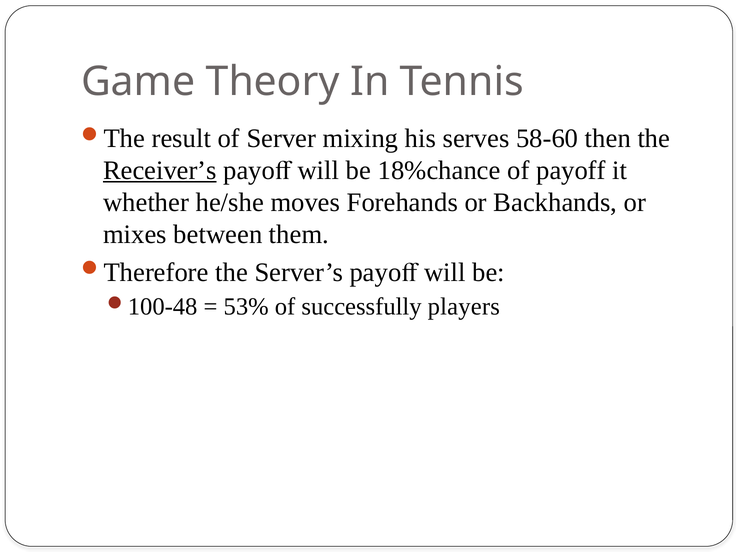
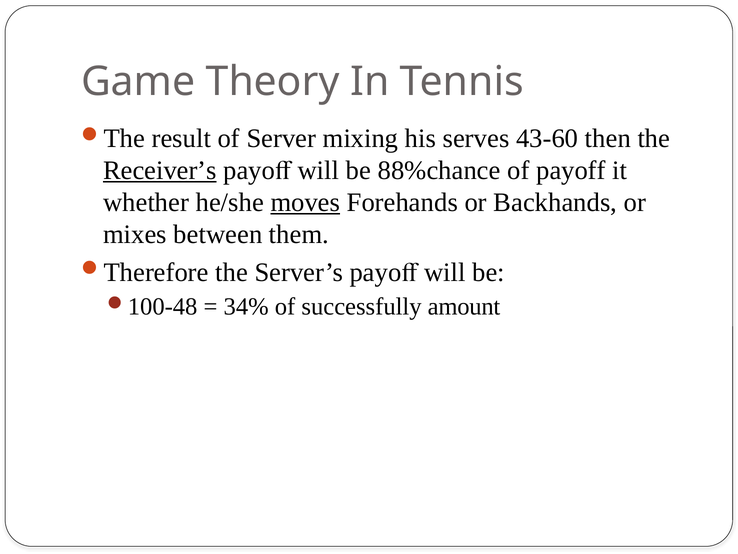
58-60: 58-60 -> 43-60 (547, 138)
18%chance: 18%chance -> 88%chance (439, 170)
moves underline: none -> present (305, 202)
53%: 53% -> 34% (246, 307)
players: players -> amount (464, 307)
